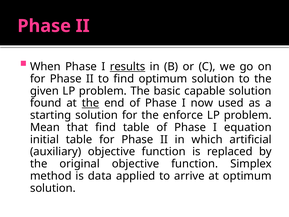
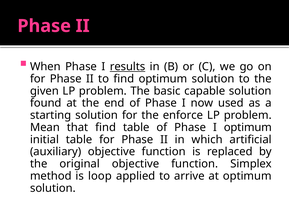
the underline: present -> none (91, 103)
I equation: equation -> optimum (248, 127)
data: data -> loop (100, 176)
